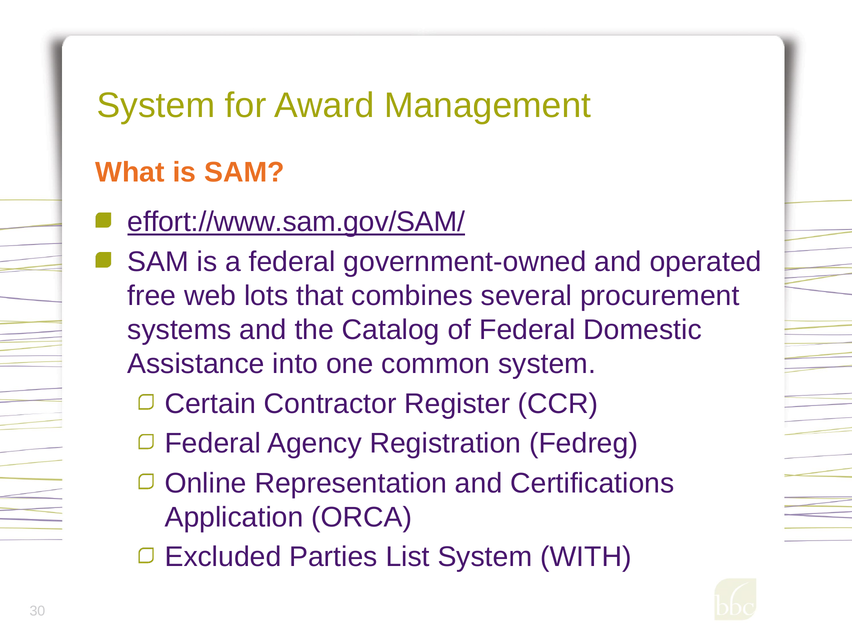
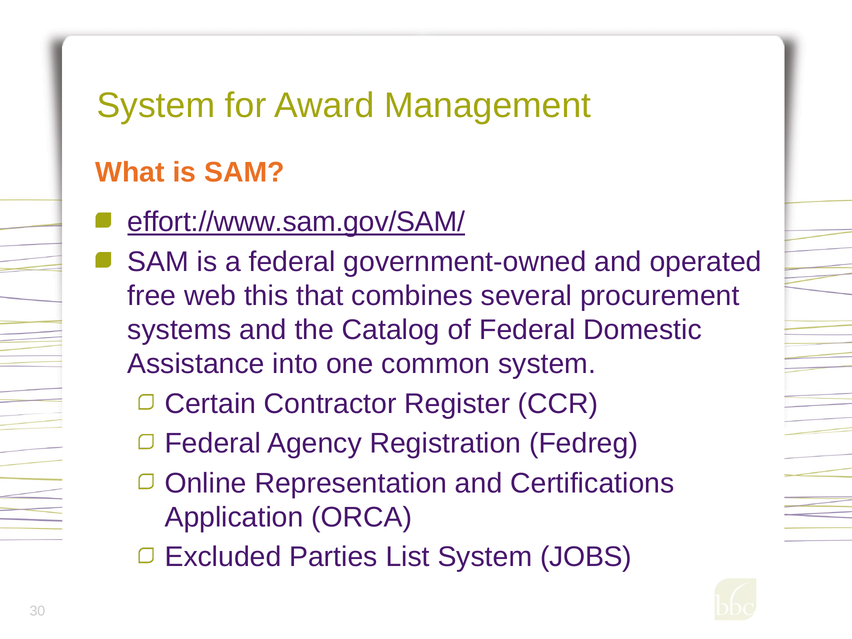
lots: lots -> this (266, 296)
WITH: WITH -> JOBS (586, 557)
